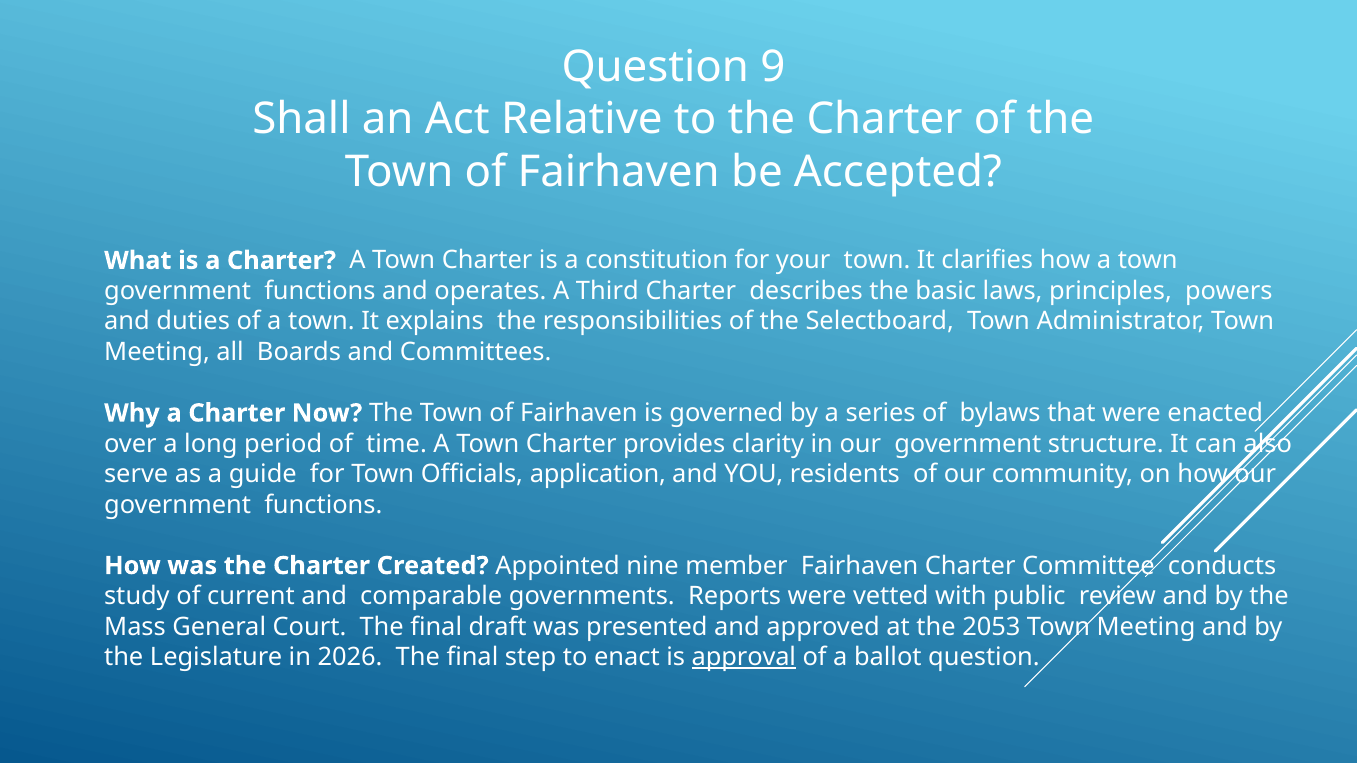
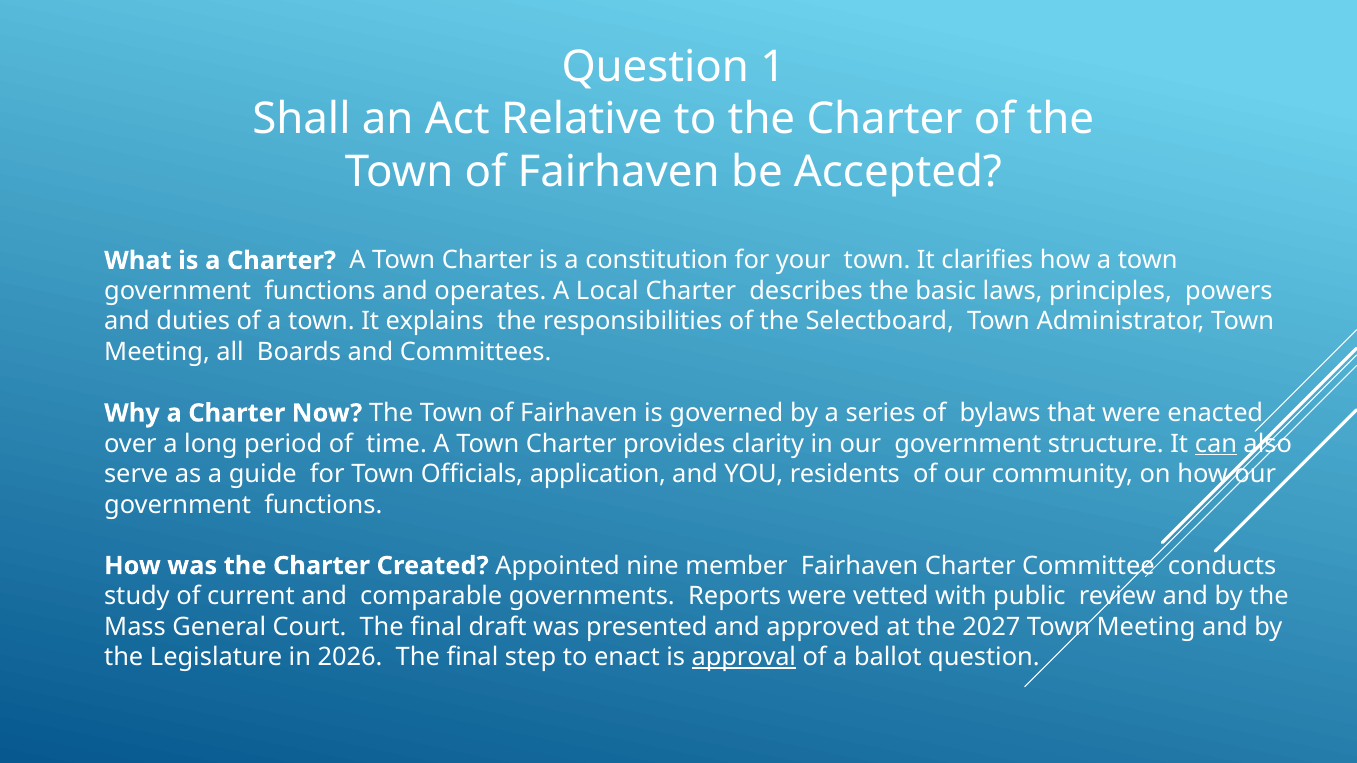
9: 9 -> 1 (773, 67)
Third: Third -> Local (607, 291)
can underline: none -> present (1216, 444)
2053: 2053 -> 2027 (991, 627)
